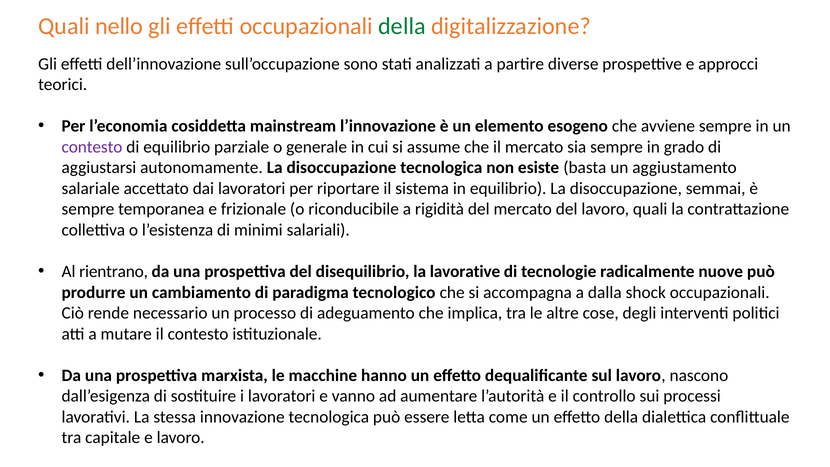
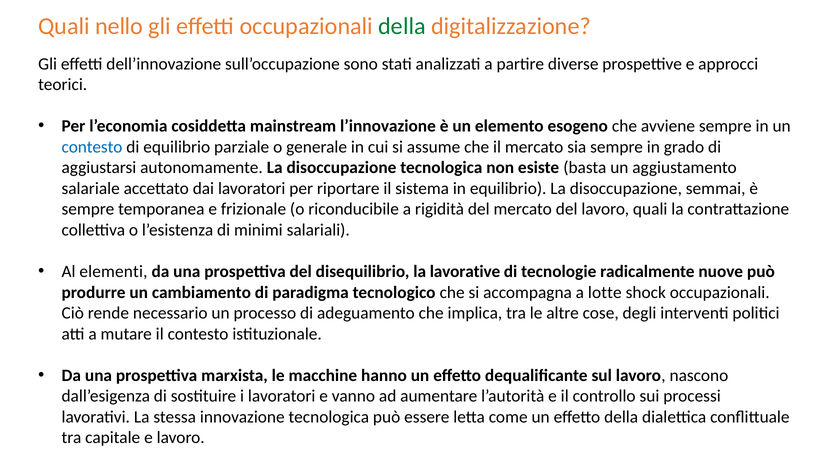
contesto colour: purple -> blue (92, 147)
rientrano: rientrano -> elementi (113, 271)
dalla: dalla -> lotte (605, 292)
